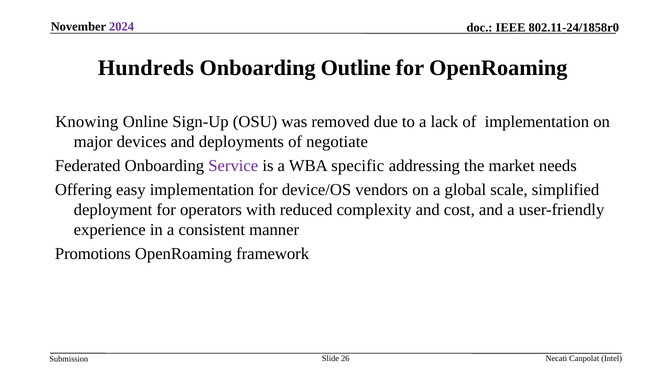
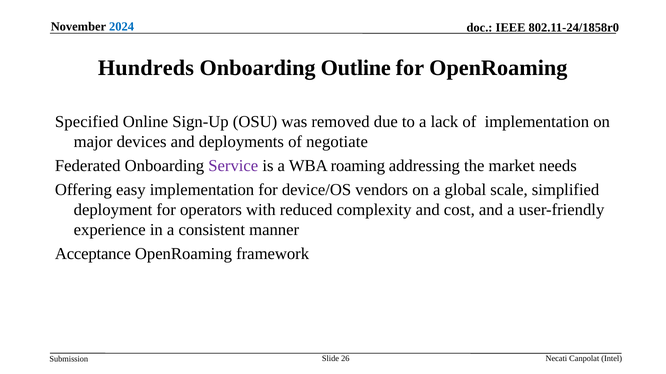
2024 colour: purple -> blue (122, 26)
Knowing: Knowing -> Specified (87, 122)
specific: specific -> roaming (358, 166)
Promotions: Promotions -> Acceptance (93, 254)
